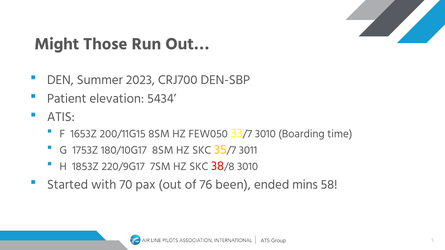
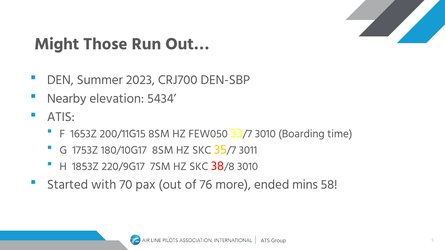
Patient: Patient -> Nearby (67, 99)
been: been -> more (233, 185)
